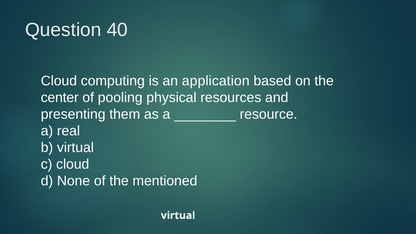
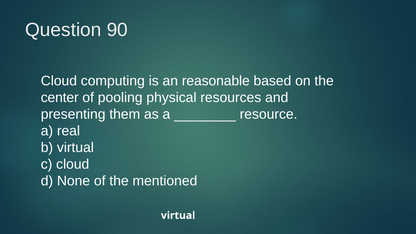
40: 40 -> 90 (117, 30)
application: application -> reasonable (216, 81)
